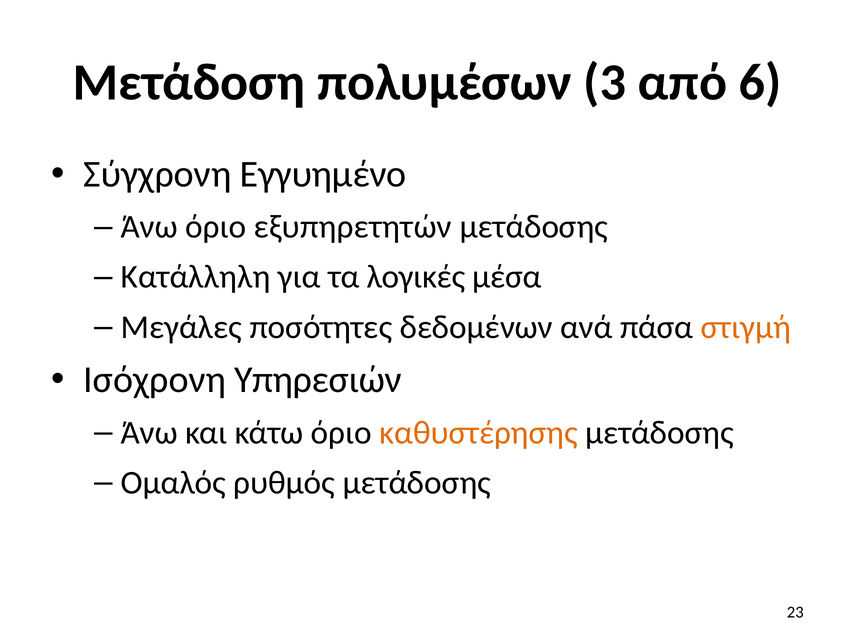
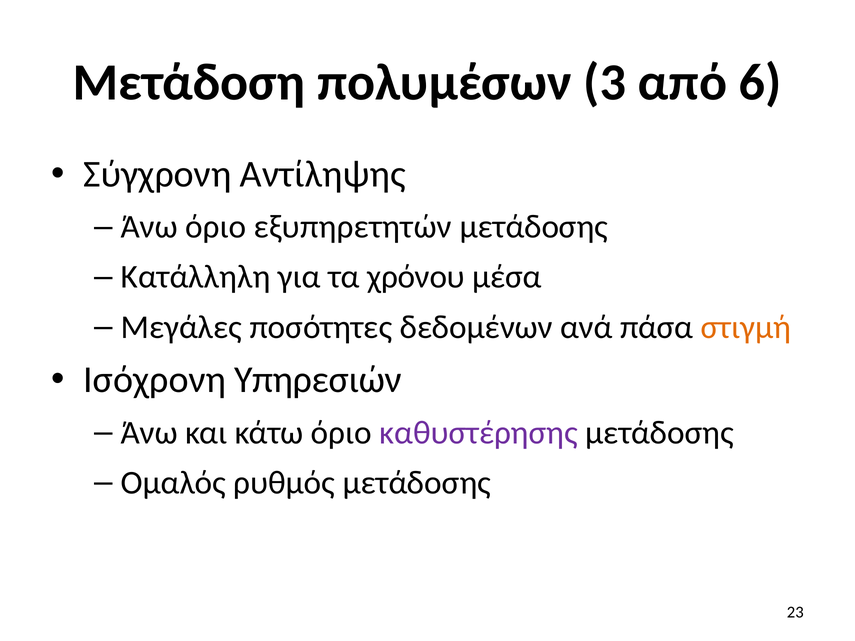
Εγγυημένο: Εγγυημένο -> Αντίληψης (323, 174)
λογικές: λογικές -> χρόνου (416, 277)
καθυστέρησης colour: orange -> purple (479, 433)
